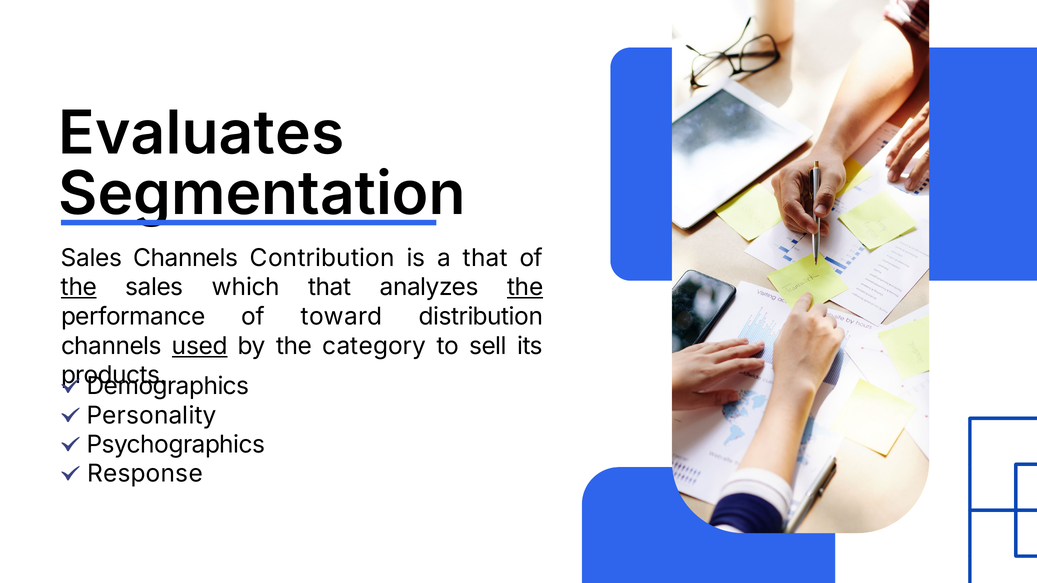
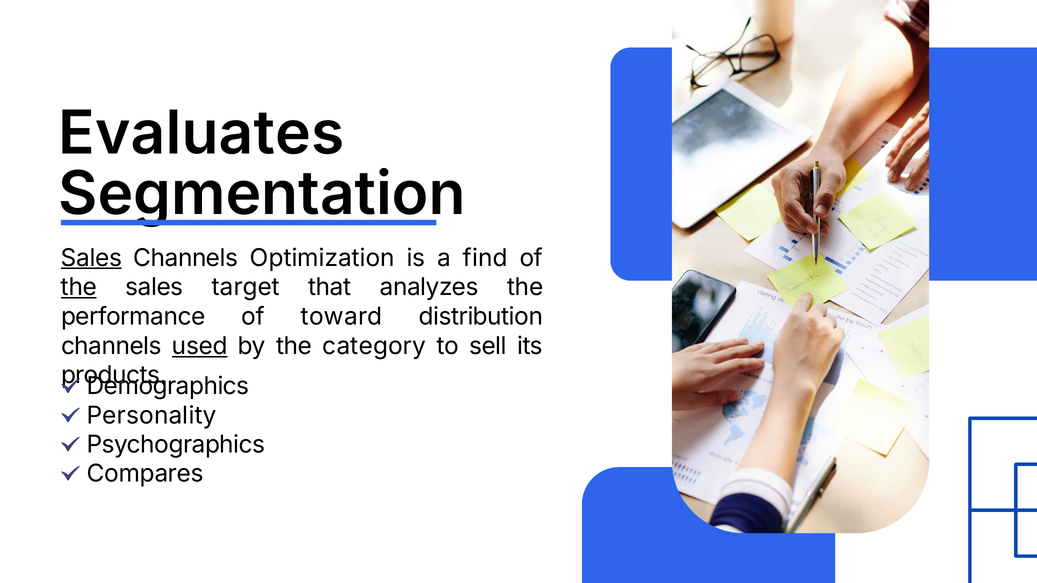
Sales underline: none -> present (91, 258)
Contribution: Contribution -> Optimization (322, 258)
a that: that -> find (485, 258)
which: which -> target (246, 287)
the underline: present -> none (525, 287)
Response: Response -> Compares (145, 474)
